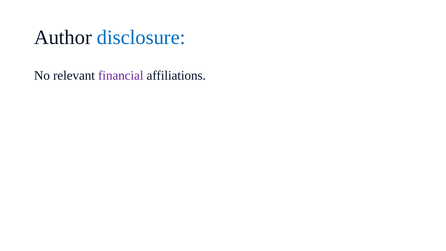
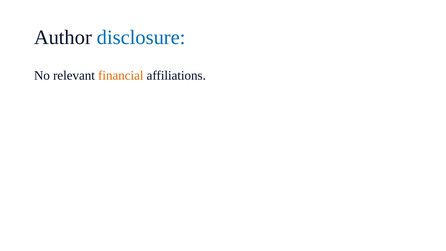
financial colour: purple -> orange (121, 75)
